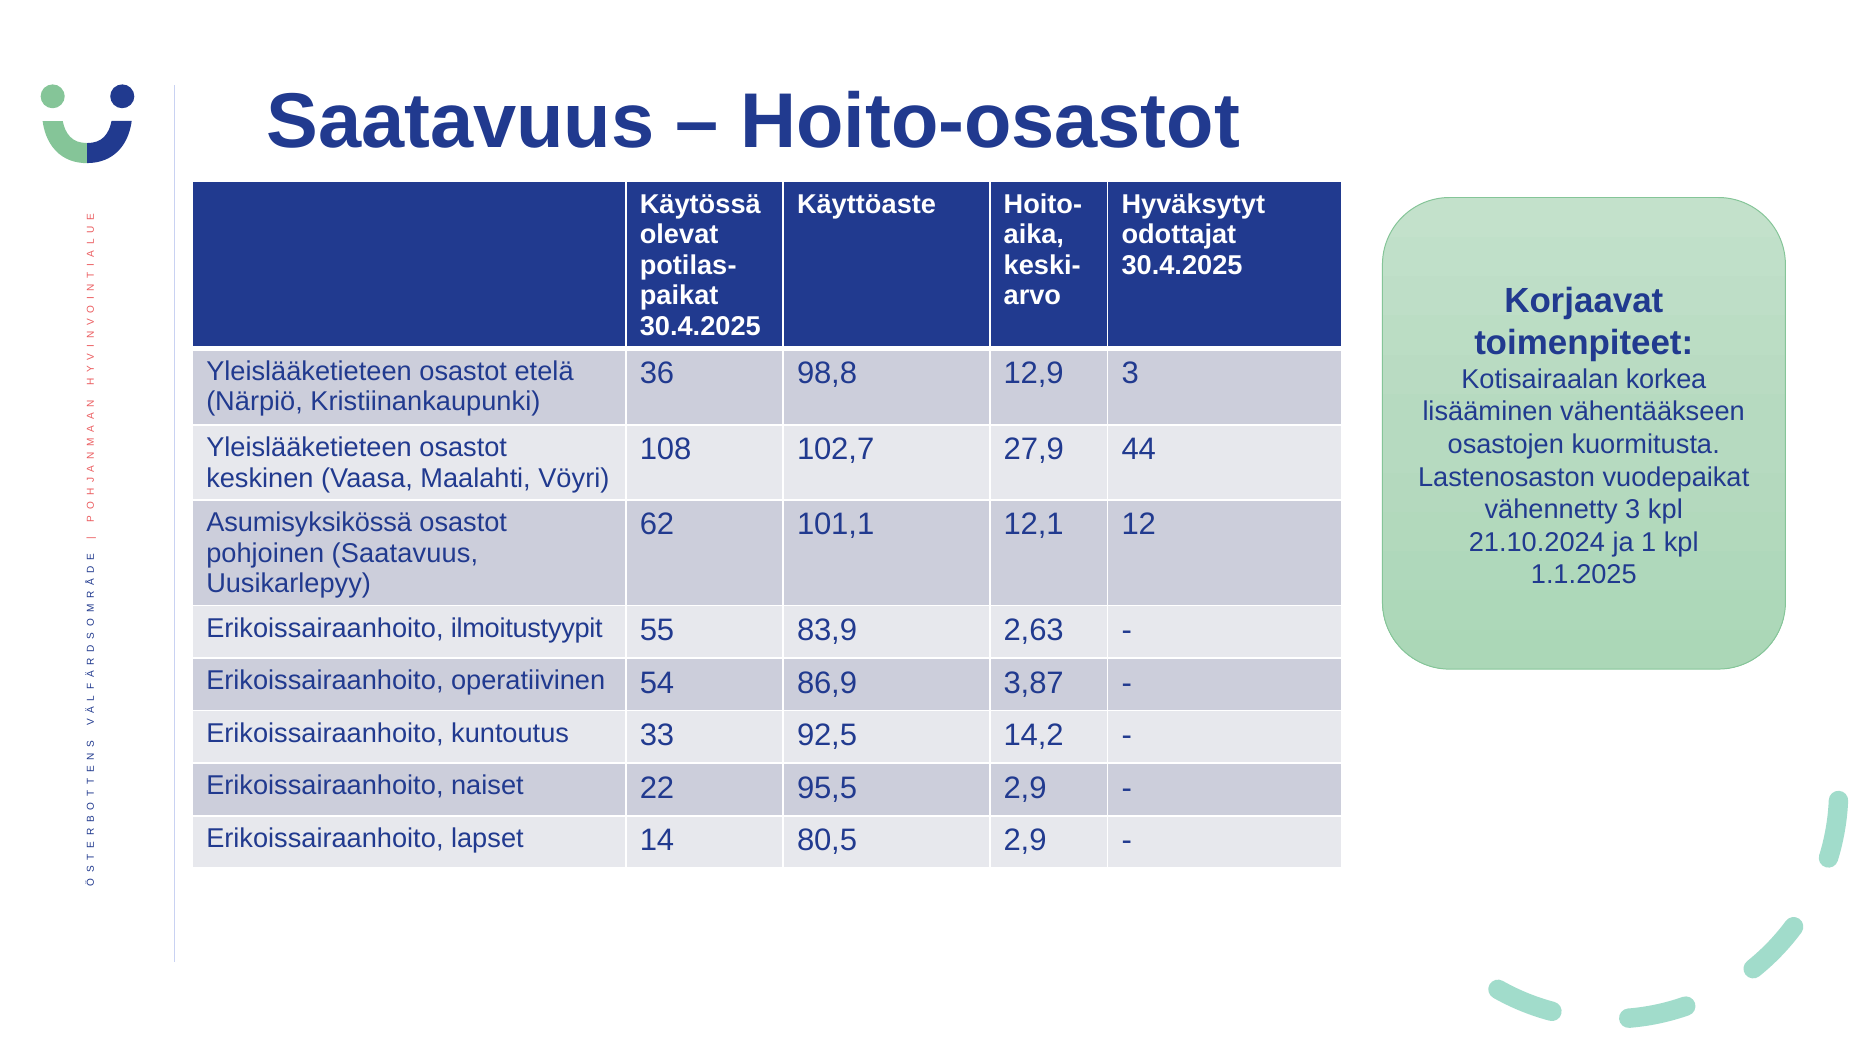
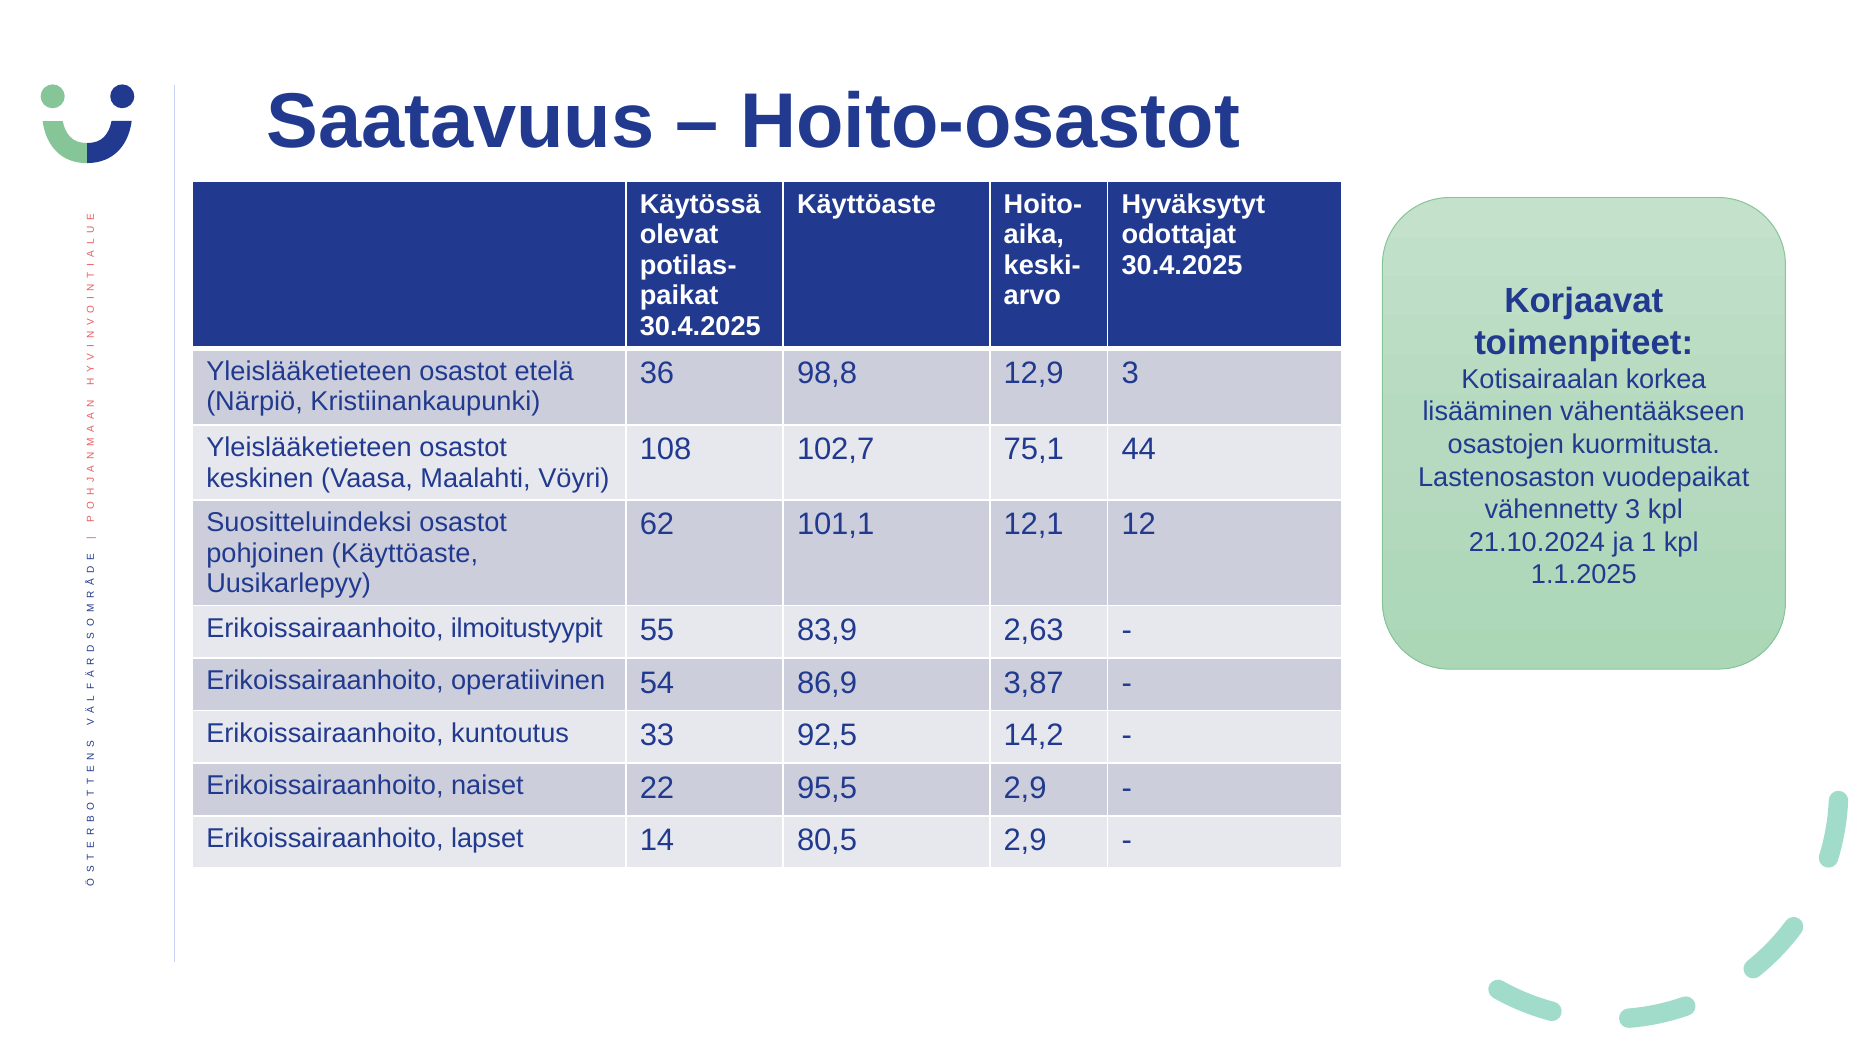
27,9: 27,9 -> 75,1 (1034, 450)
Asumisyksikössä: Asumisyksikössä -> Suositteluindeksi (309, 523)
pohjoinen Saatavuus: Saatavuus -> Käyttöaste (405, 553)
